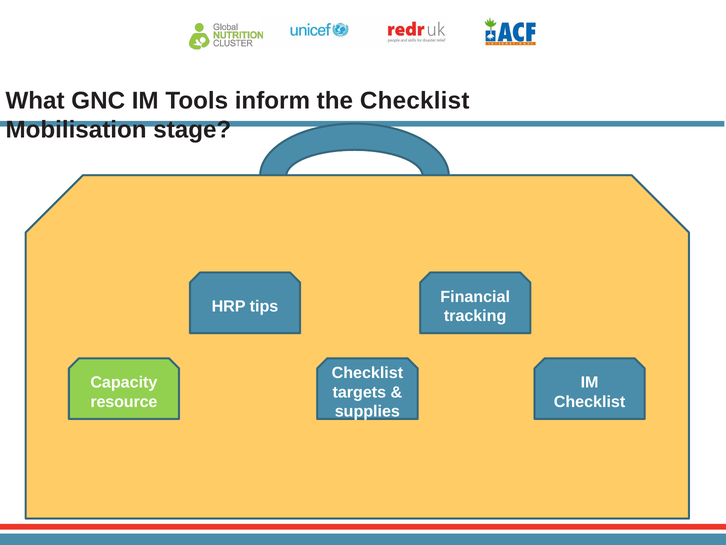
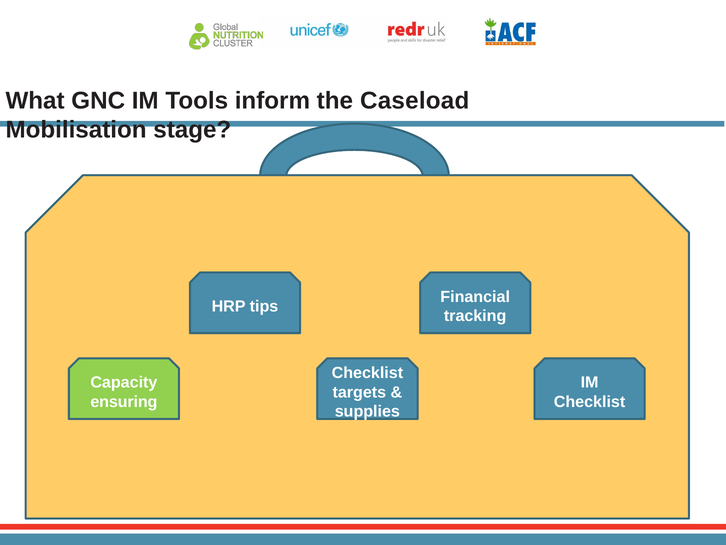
the Checklist: Checklist -> Caseload (415, 101)
resource: resource -> ensuring (124, 402)
